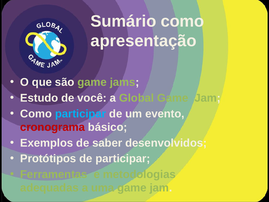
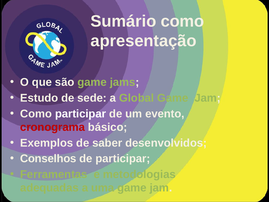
você: você -> sede (92, 98)
participar colour: light blue -> white (81, 114)
Protótipos: Protótipos -> Conselhos (48, 158)
